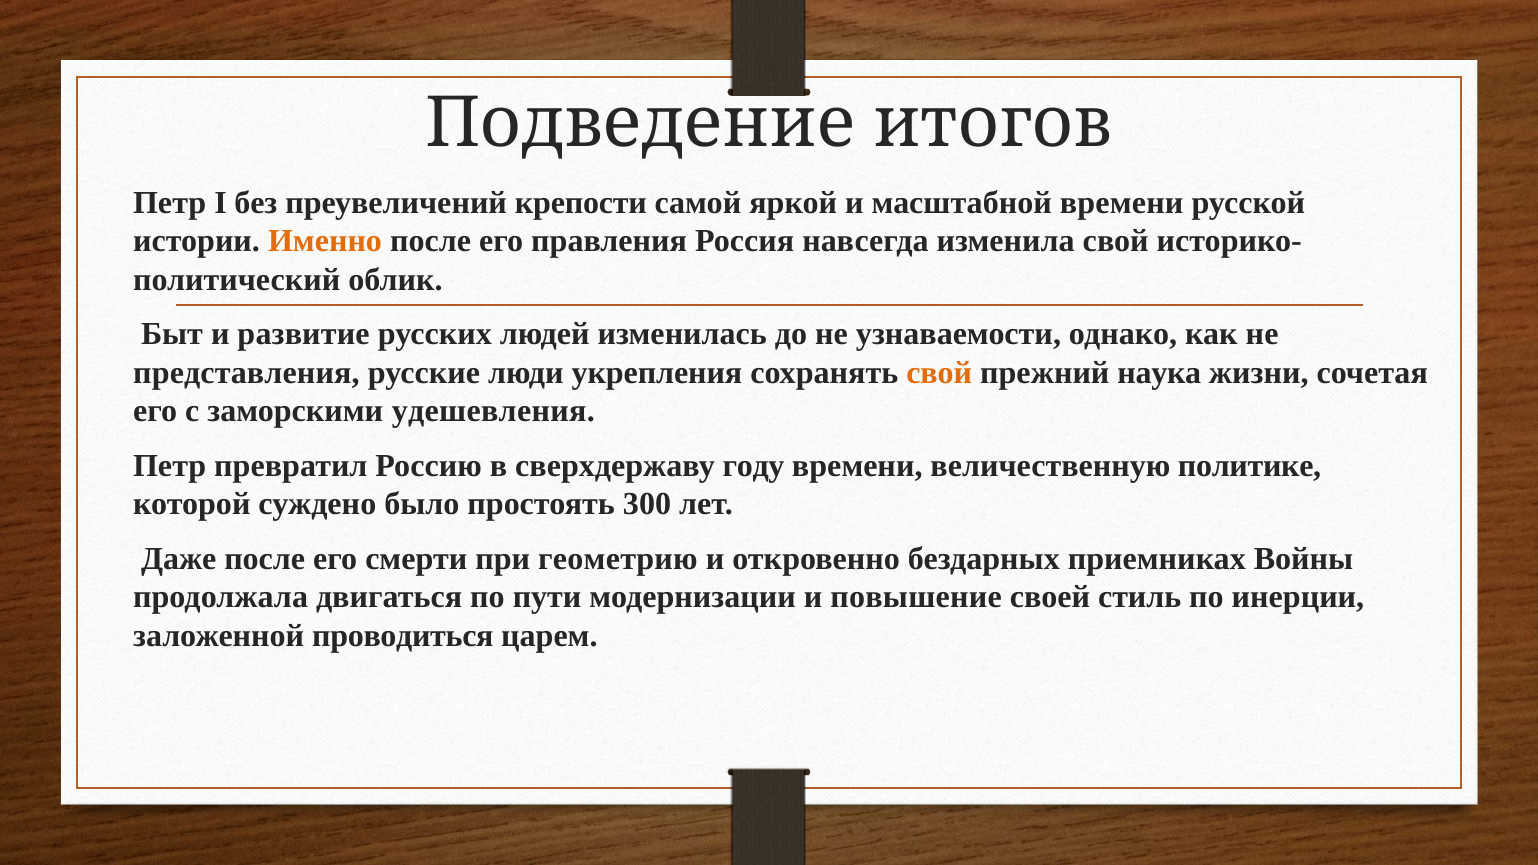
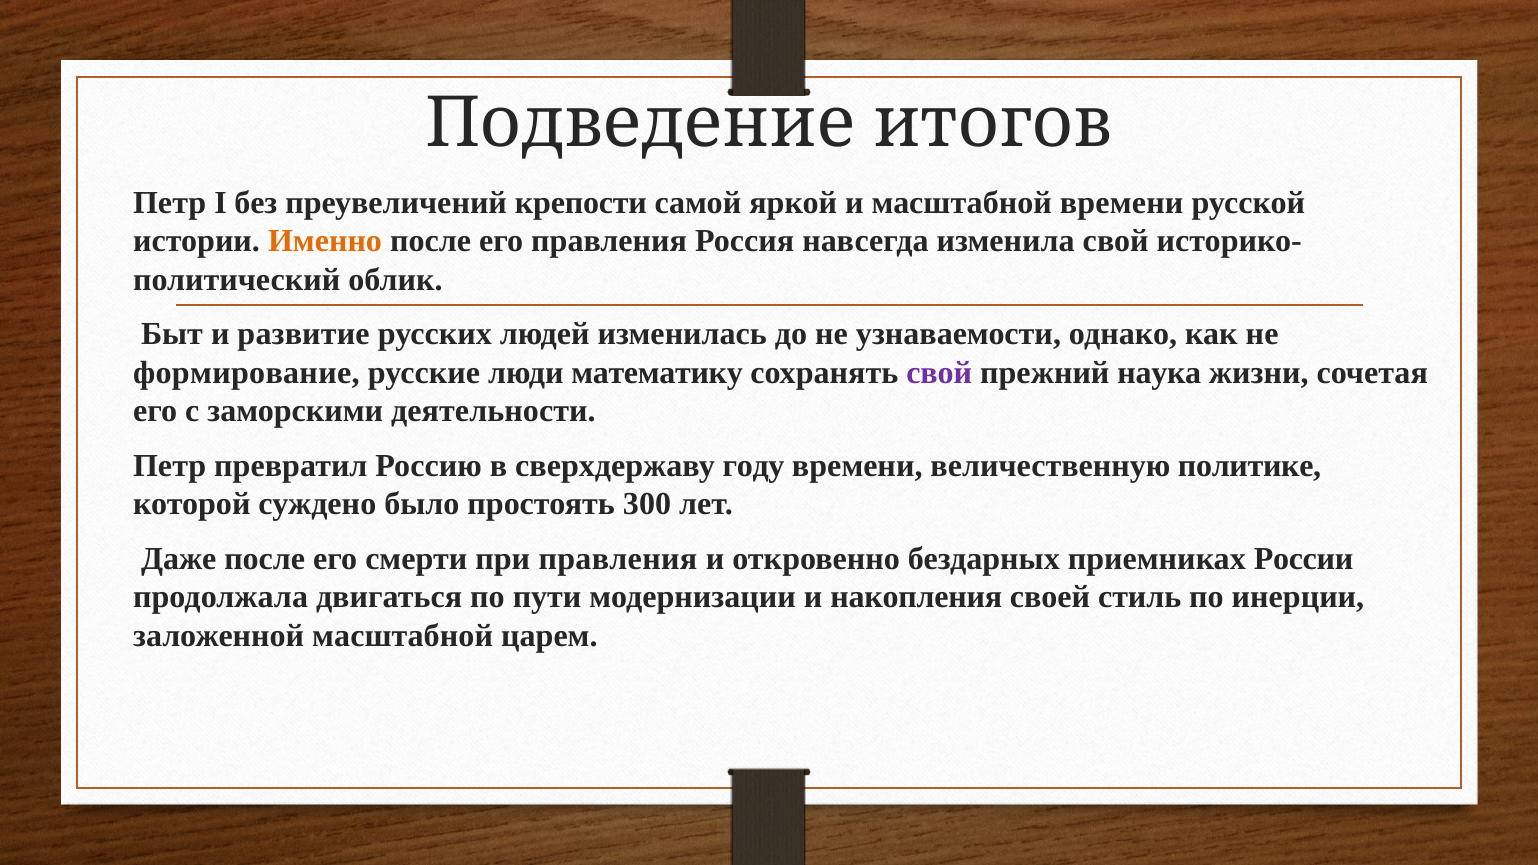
представления: представления -> формирование (246, 373)
укрепления: укрепления -> математику (657, 373)
свой colour: orange -> purple (939, 373)
удешевления: удешевления -> деятельности (493, 411)
при геометрию: геометрию -> правления (618, 559)
Войны: Войны -> России (1304, 559)
повышение: повышение -> накопления (916, 597)
заложенной проводиться: проводиться -> масштабной (403, 636)
